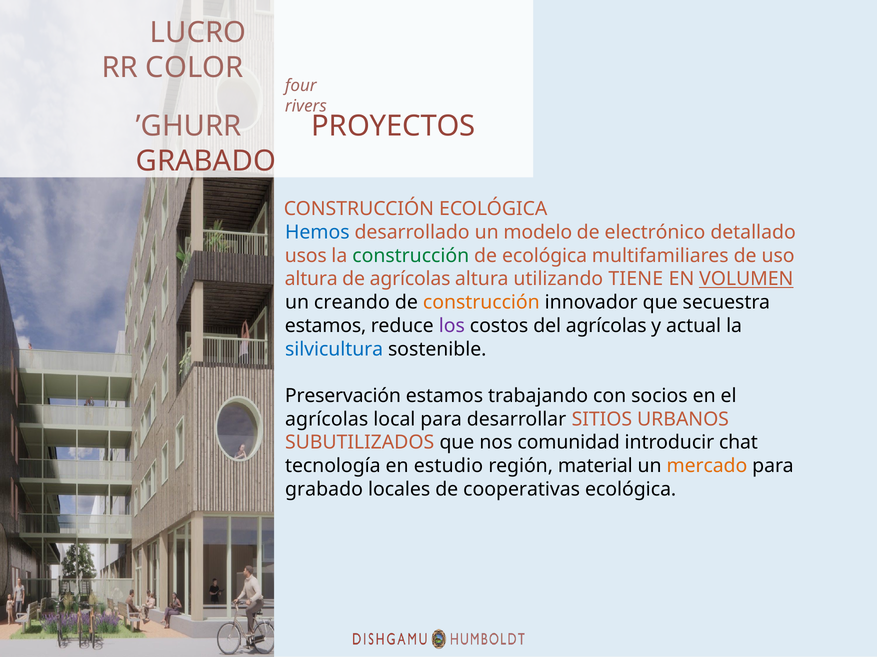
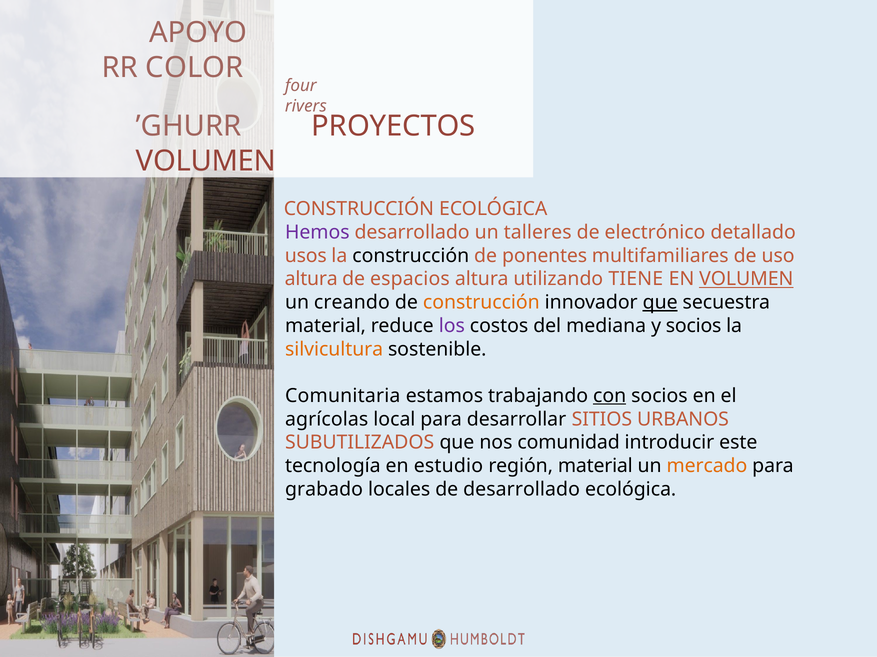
LUCRO: LUCRO -> APOYO (198, 33)
GRABADO: GRABADO -> VOLUMEN (206, 161)
Hemos colour: blue -> purple (317, 233)
modelo: modelo -> talleres (538, 233)
construcción colour: green -> black (411, 256)
de ecológica: ecológica -> ponentes (545, 256)
de agrícolas: agrícolas -> espacios (410, 279)
que underline: none -> present (660, 303)
estamos: estamos -> material (325, 326)
del agrícolas: agrícolas -> mediana (606, 326)
y actual: actual -> socios (694, 326)
silvicultura colour: blue -> orange (334, 349)
Preservación: Preservación -> Comunitaria (343, 396)
con underline: none -> present (610, 396)
chat: chat -> este (738, 443)
de cooperativas: cooperativas -> desarrollado (522, 490)
